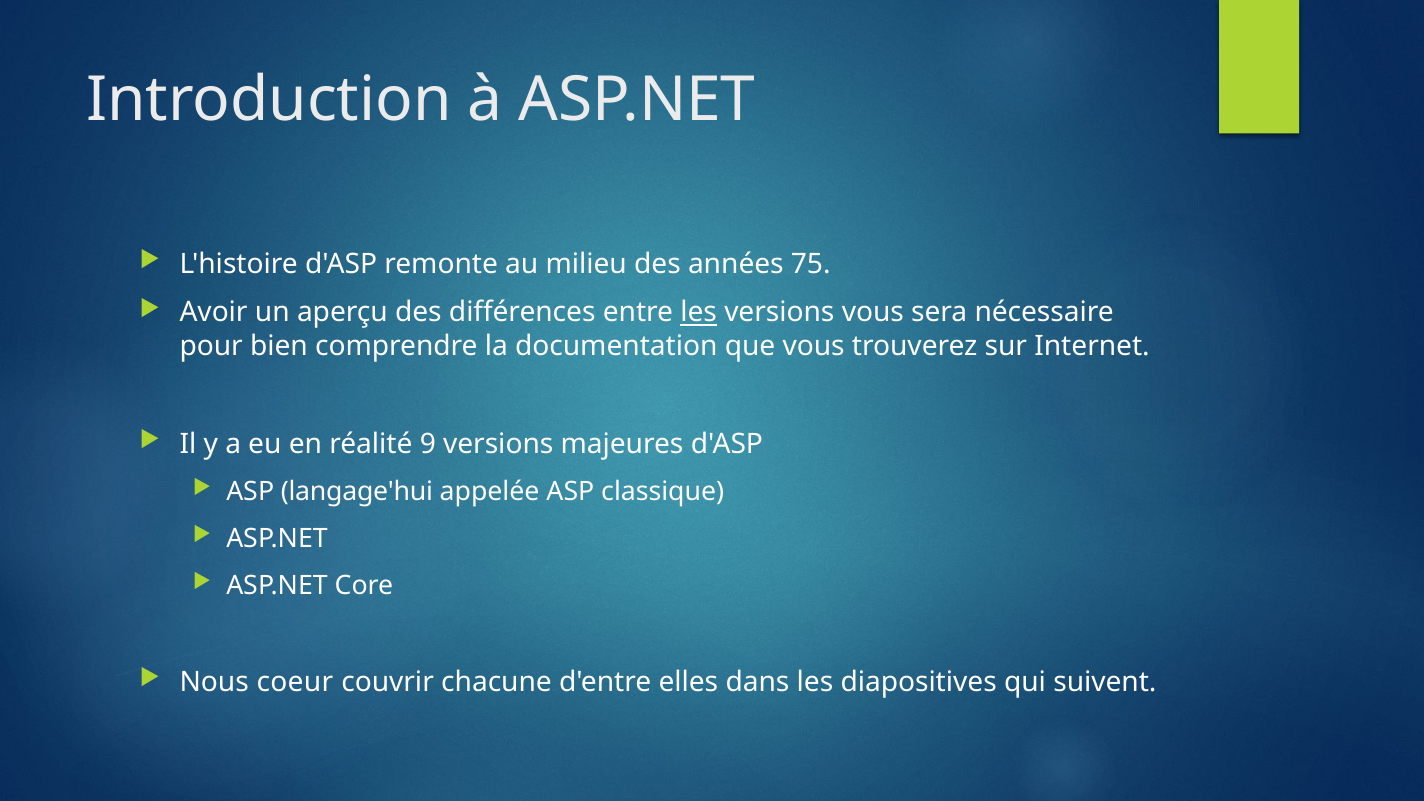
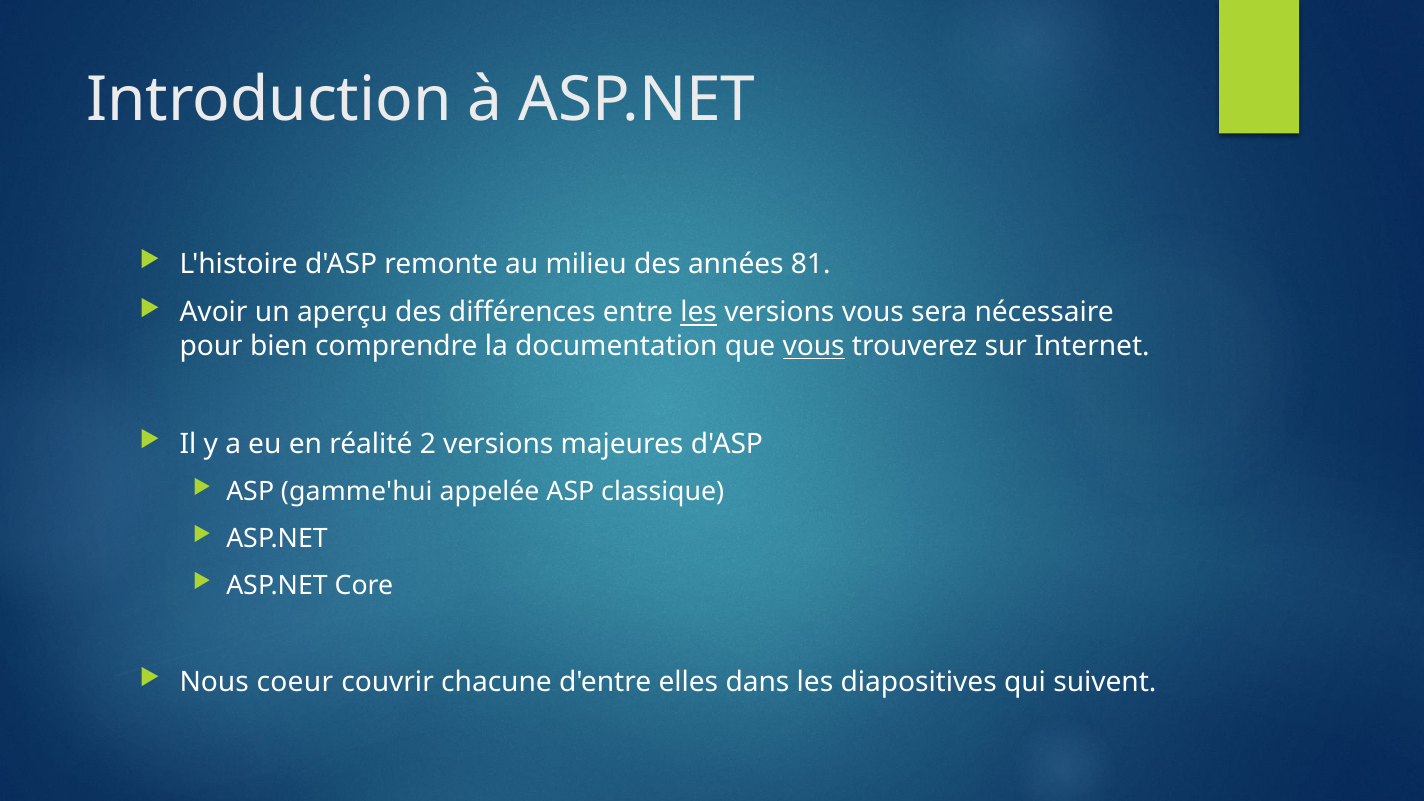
75: 75 -> 81 (811, 264)
vous underline: none -> present (814, 346)
9: 9 -> 2 (428, 444)
langage'hui: langage'hui -> gamme'hui (357, 491)
